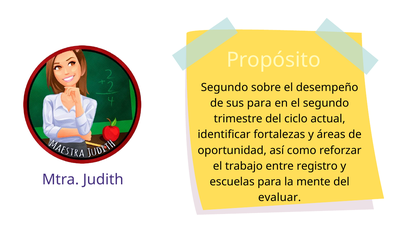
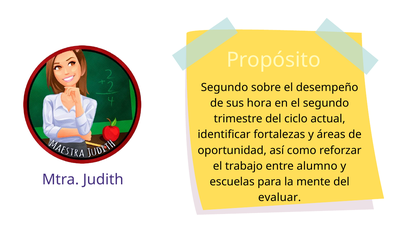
sus para: para -> hora (259, 103)
registro: registro -> alumno (317, 166)
